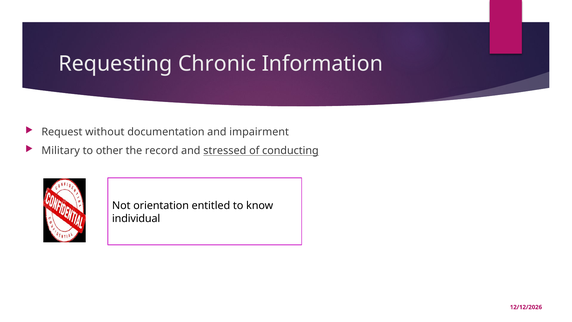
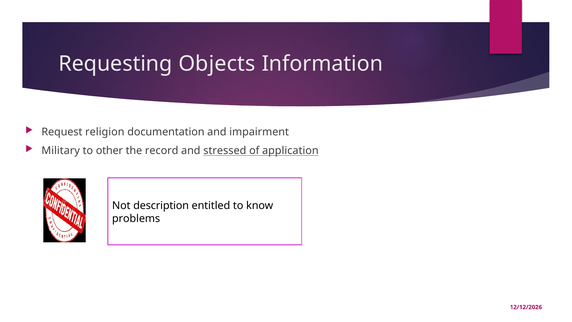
Chronic: Chronic -> Objects (217, 64)
without: without -> religion (105, 132)
conducting: conducting -> application (290, 151)
orientation: orientation -> description (161, 205)
individual: individual -> problems (136, 218)
